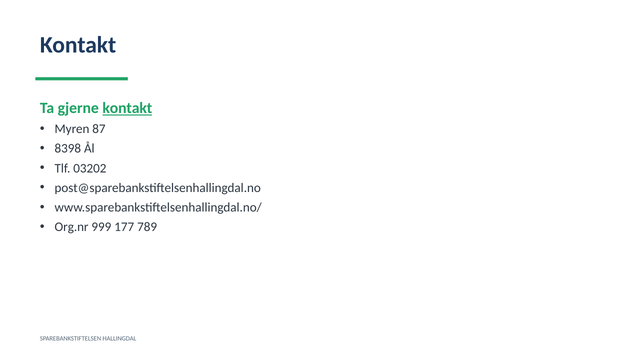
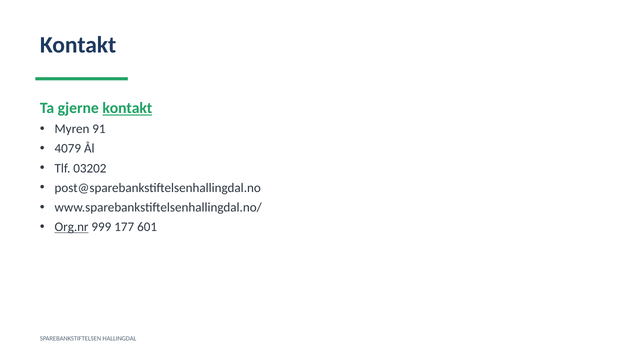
87: 87 -> 91 (99, 129)
8398: 8398 -> 4079 (68, 149)
Org.nr underline: none -> present (72, 227)
789: 789 -> 601 (147, 227)
